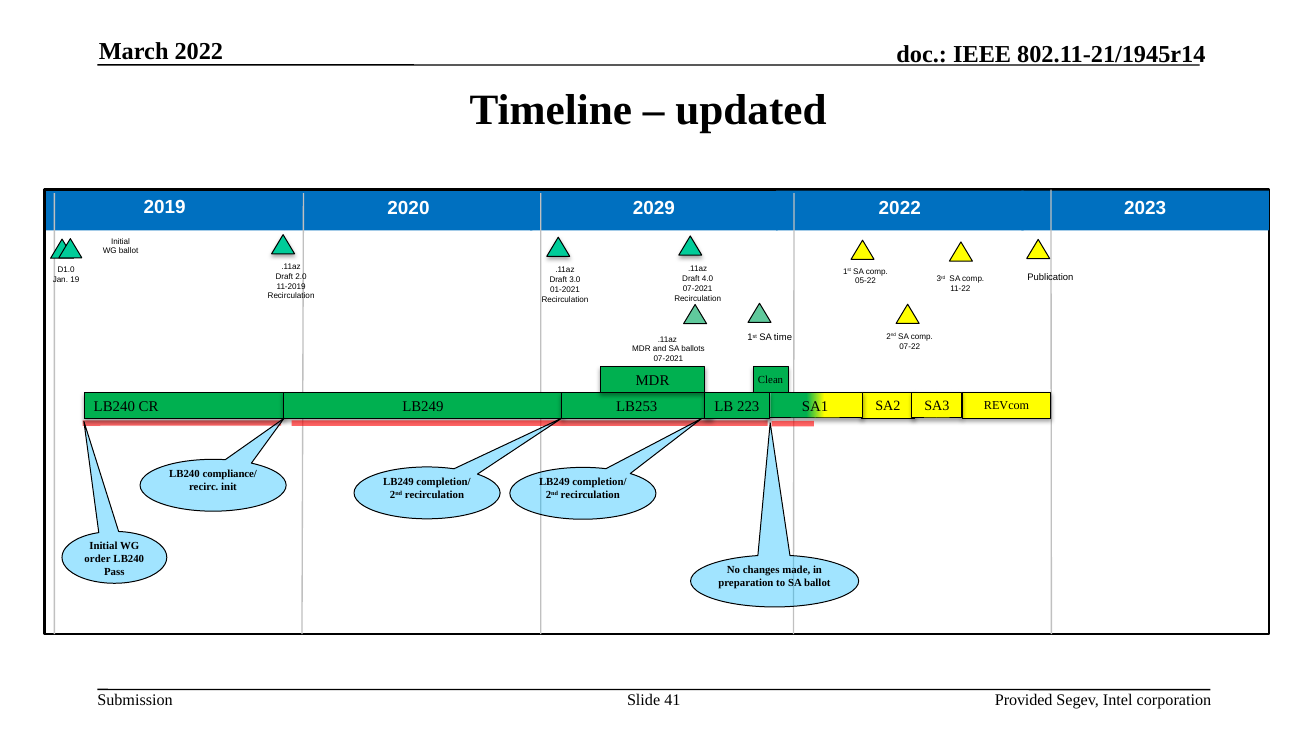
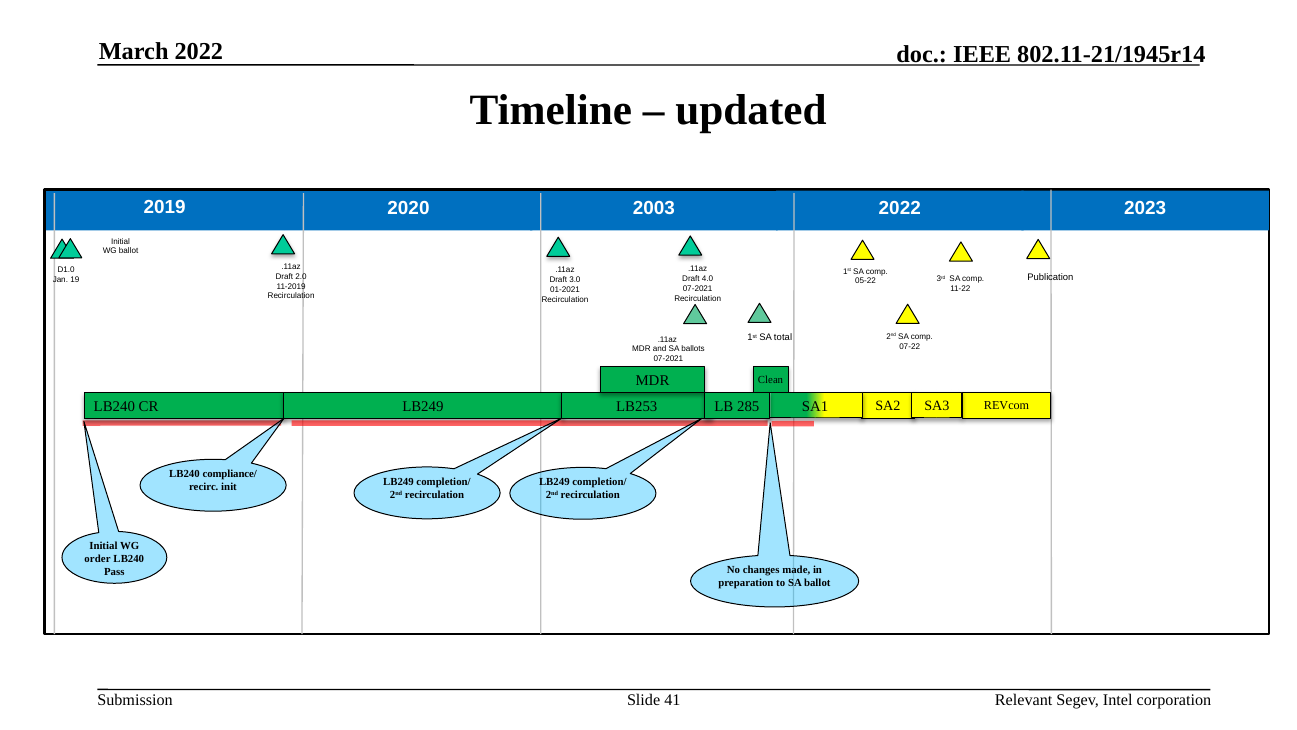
2029: 2029 -> 2003 (654, 208)
time: time -> total (783, 338)
223: 223 -> 285 (748, 406)
Provided: Provided -> Relevant (1024, 700)
